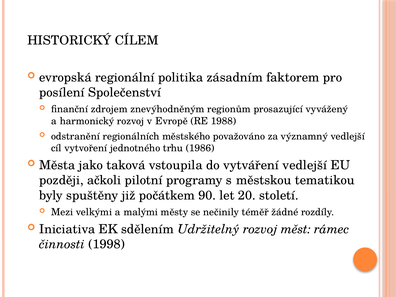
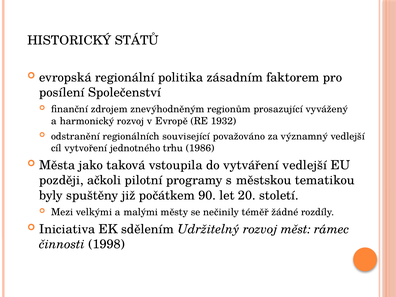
CÍLEM: CÍLEM -> STÁTŮ (137, 40)
1988: 1988 -> 1932 (224, 121)
městského: městského -> související (186, 136)
